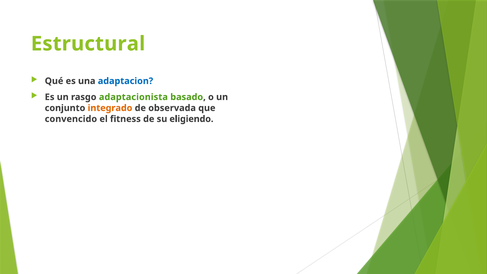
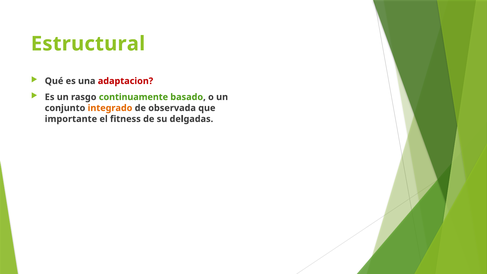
adaptacion colour: blue -> red (125, 81)
adaptacionista: adaptacionista -> continuamente (133, 97)
convencido: convencido -> importante (71, 119)
eligiendo: eligiendo -> delgadas (191, 119)
